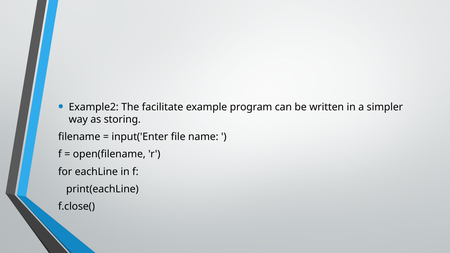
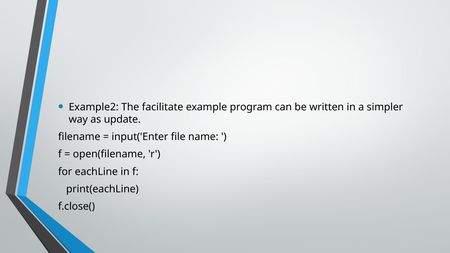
storing: storing -> update (122, 119)
